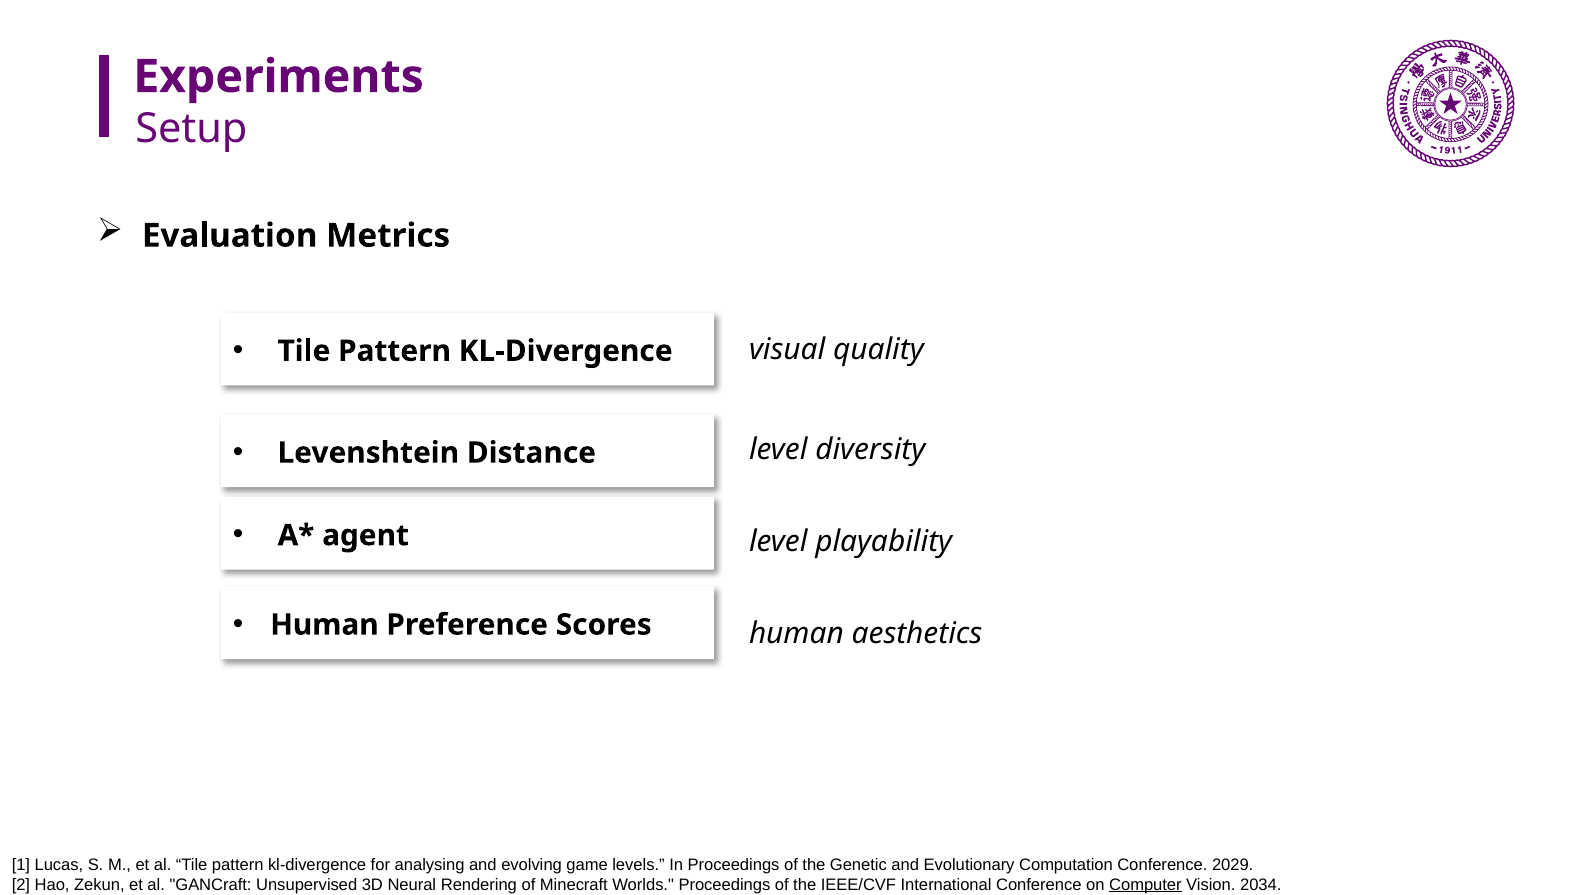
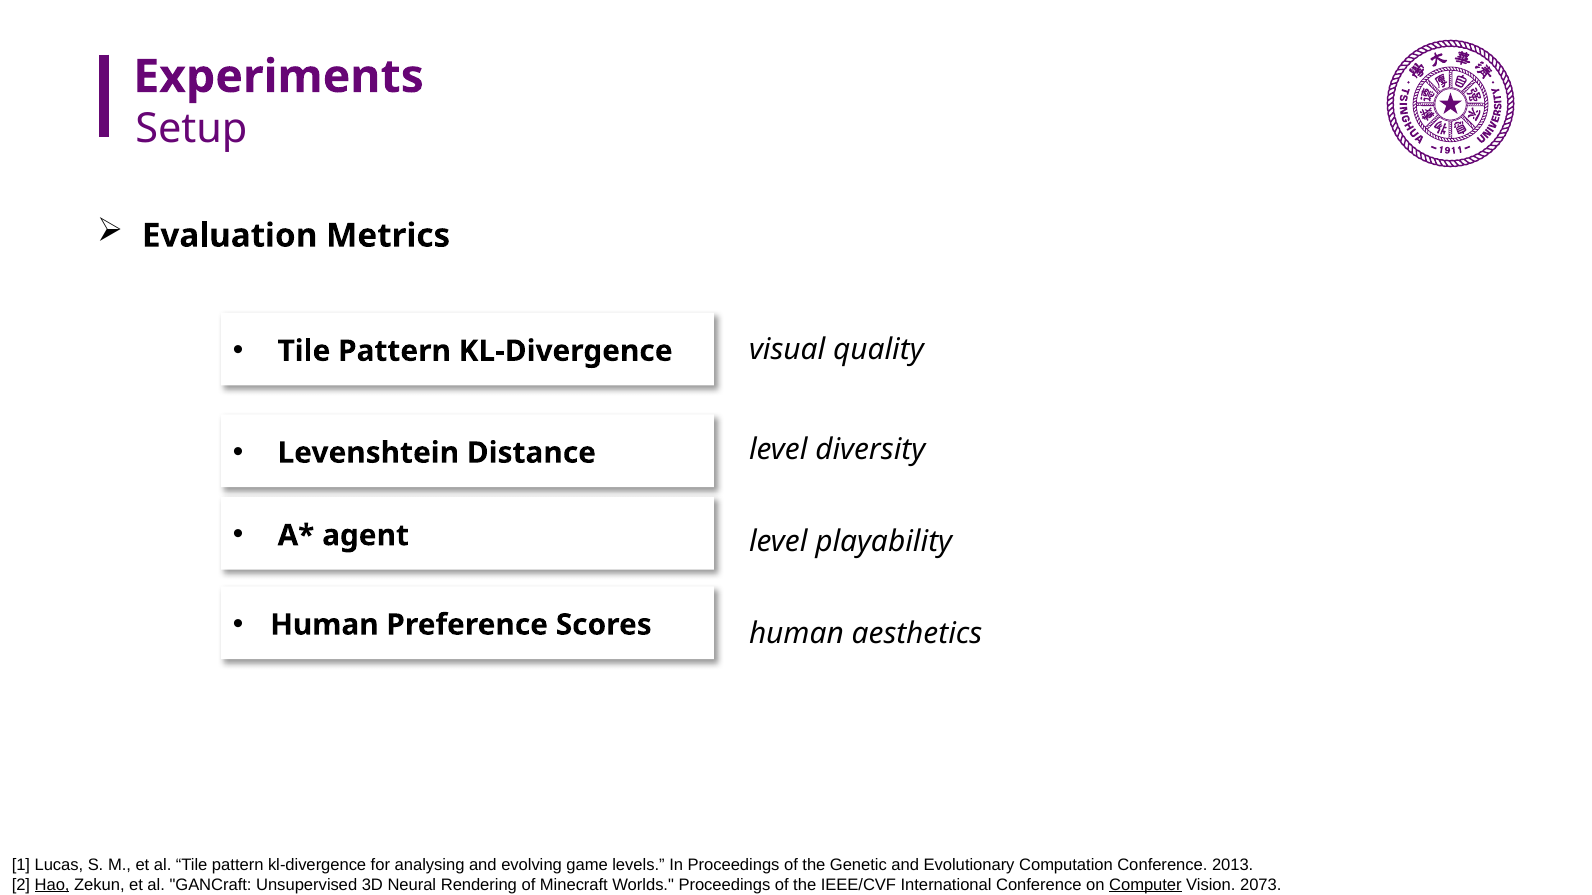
2029: 2029 -> 2013 (1233, 865)
Hao underline: none -> present (52, 885)
2034: 2034 -> 2073 (1261, 885)
